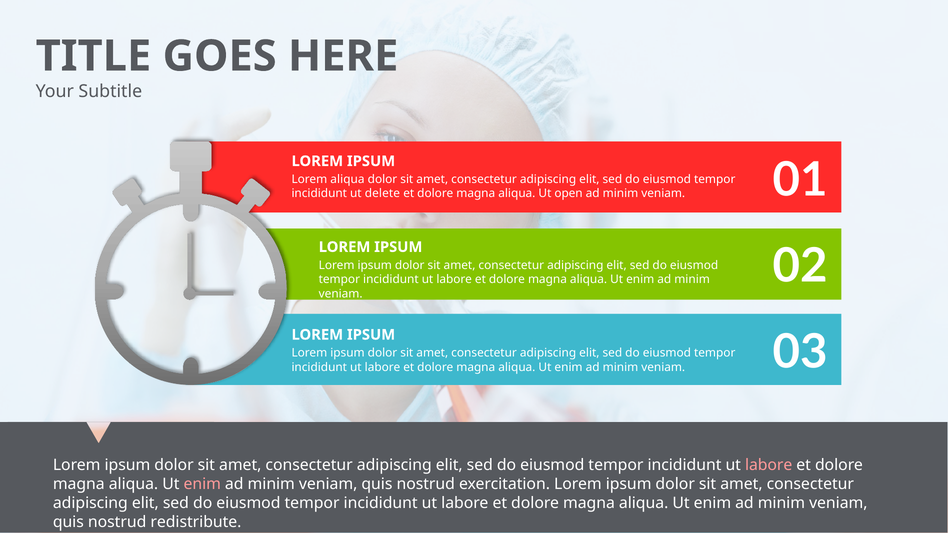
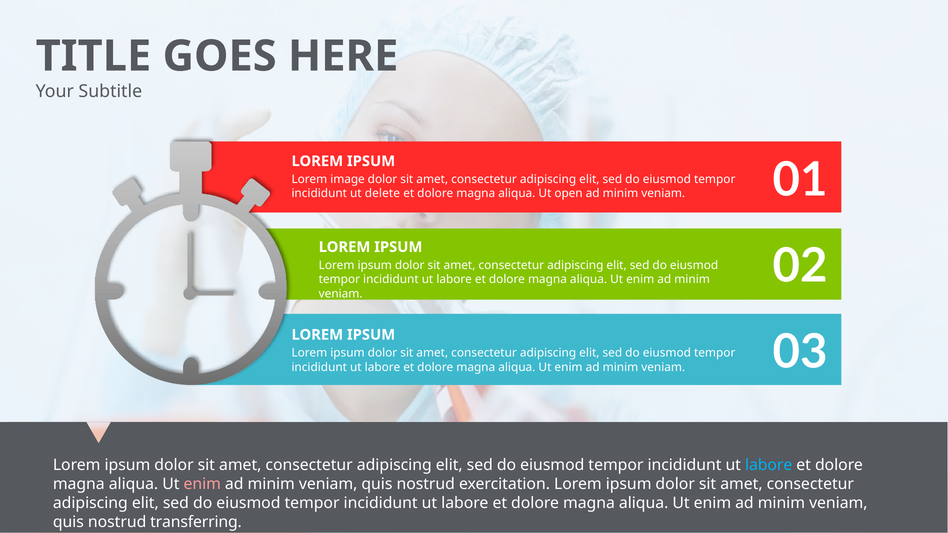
Lorem aliqua: aliqua -> image (348, 179)
labore colour: pink -> light blue (769, 465)
redistribute: redistribute -> transferring (196, 522)
